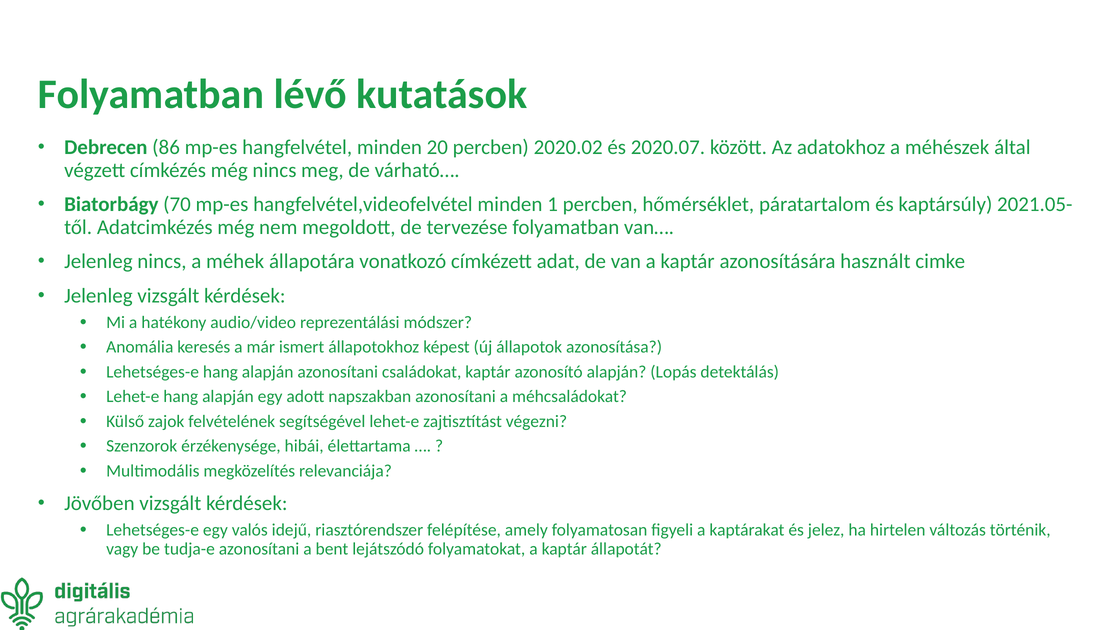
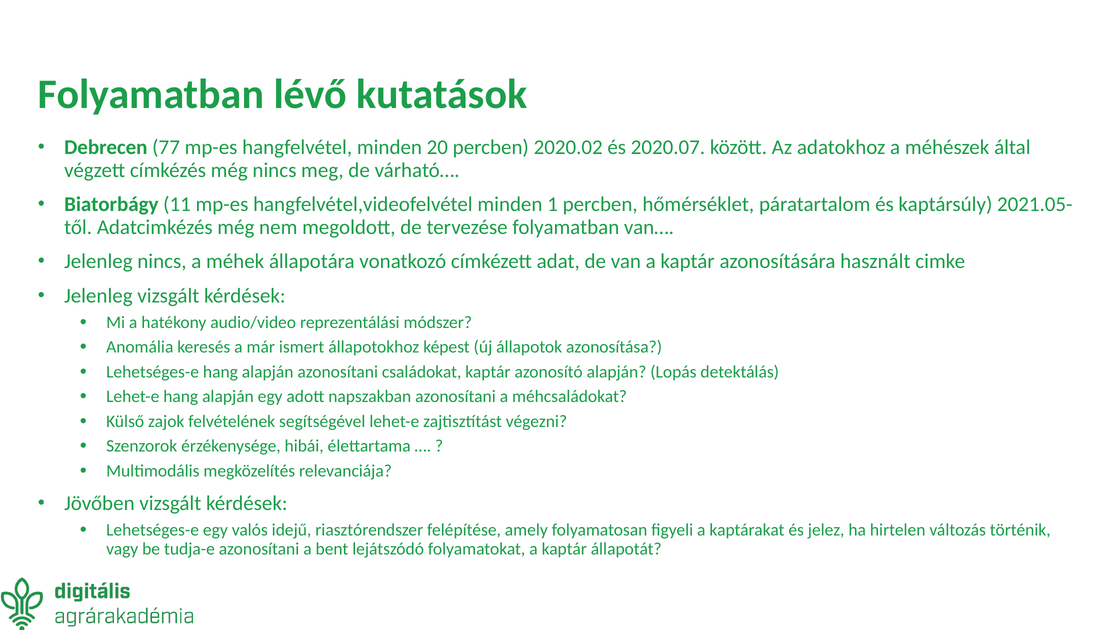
86: 86 -> 77 (166, 147)
70: 70 -> 11 (177, 204)
